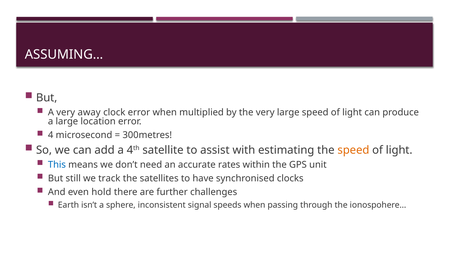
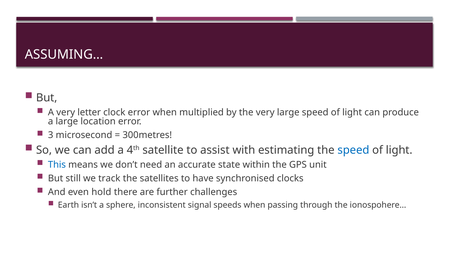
away: away -> letter (89, 112)
4: 4 -> 3 (51, 135)
speed colour: orange -> blue (353, 150)
rates: rates -> state (229, 164)
